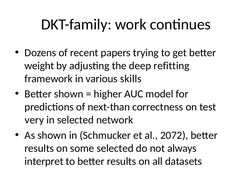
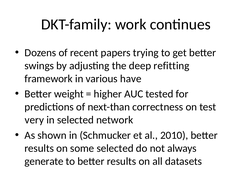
weight: weight -> swings (39, 66)
skills: skills -> have (131, 79)
Better shown: shown -> weight (69, 94)
model: model -> tested (159, 94)
2072: 2072 -> 2010 (174, 135)
interpret: interpret -> generate (44, 161)
